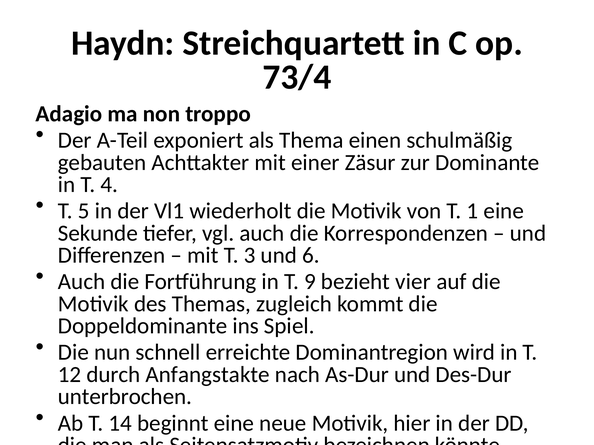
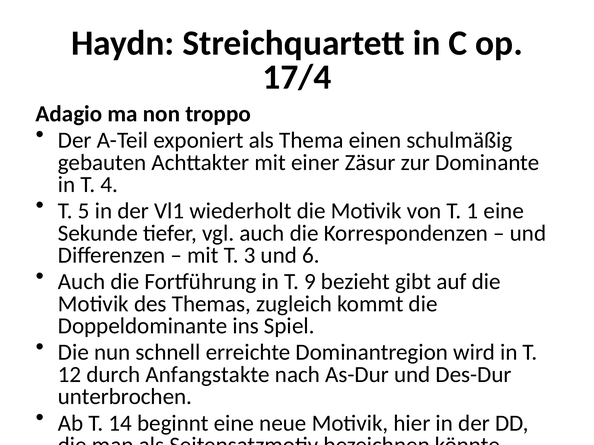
73/4: 73/4 -> 17/4 (297, 77)
vier: vier -> gibt (413, 282)
